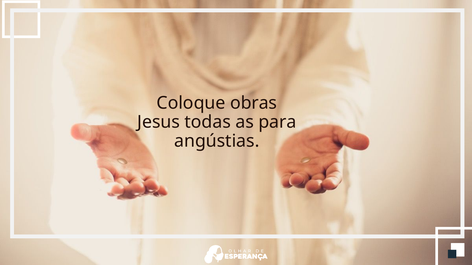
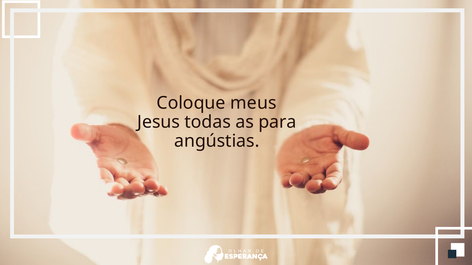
obras: obras -> meus (253, 103)
